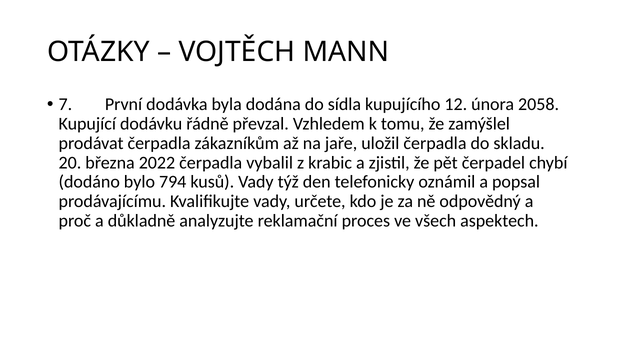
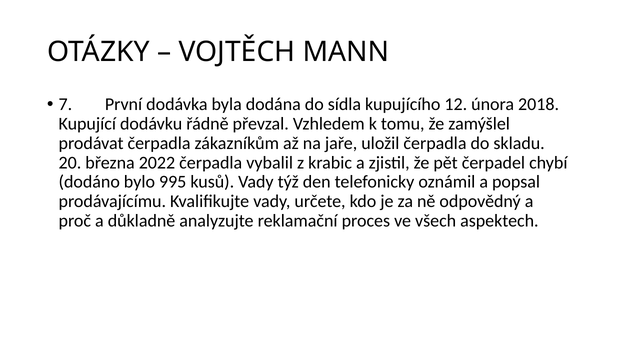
2058: 2058 -> 2018 (539, 104)
794: 794 -> 995 (173, 182)
